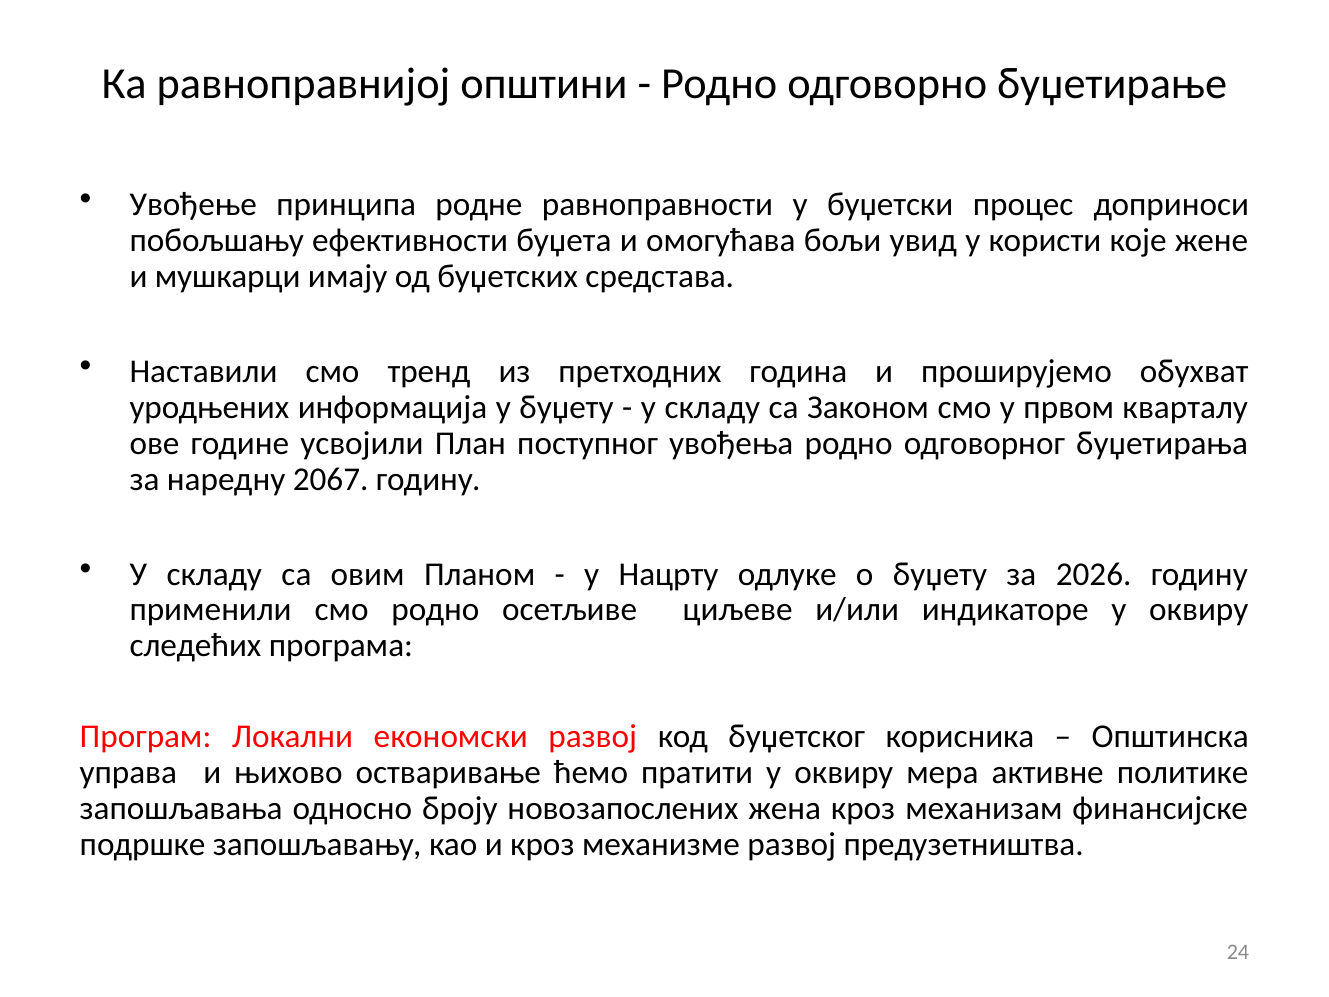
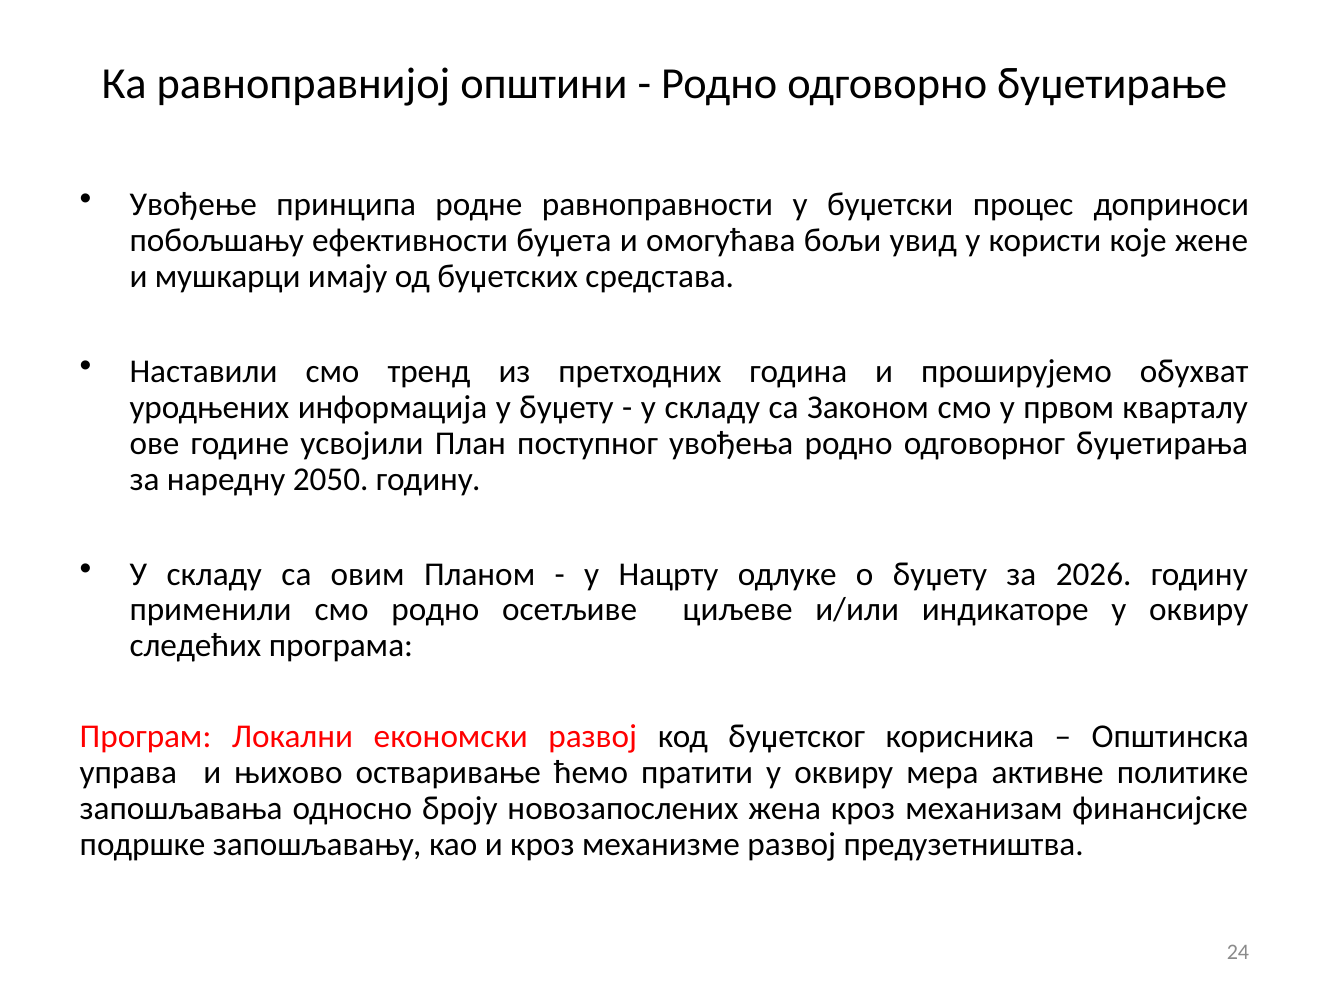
2067: 2067 -> 2050 (331, 479)
